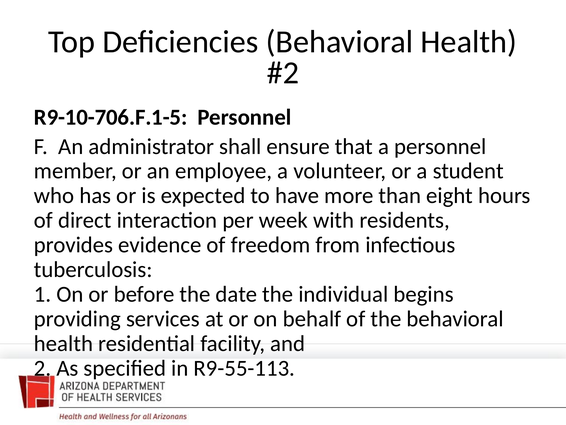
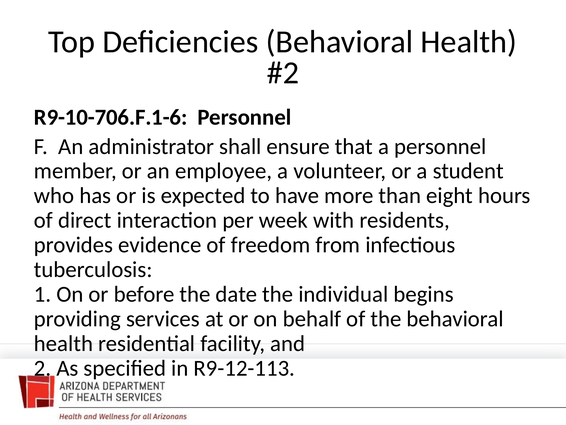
R9-10-706.F.1-5: R9-10-706.F.1-5 -> R9-10-706.F.1-6 (111, 117)
R9-55-113: R9-55-113 -> R9-12-113 (244, 368)
